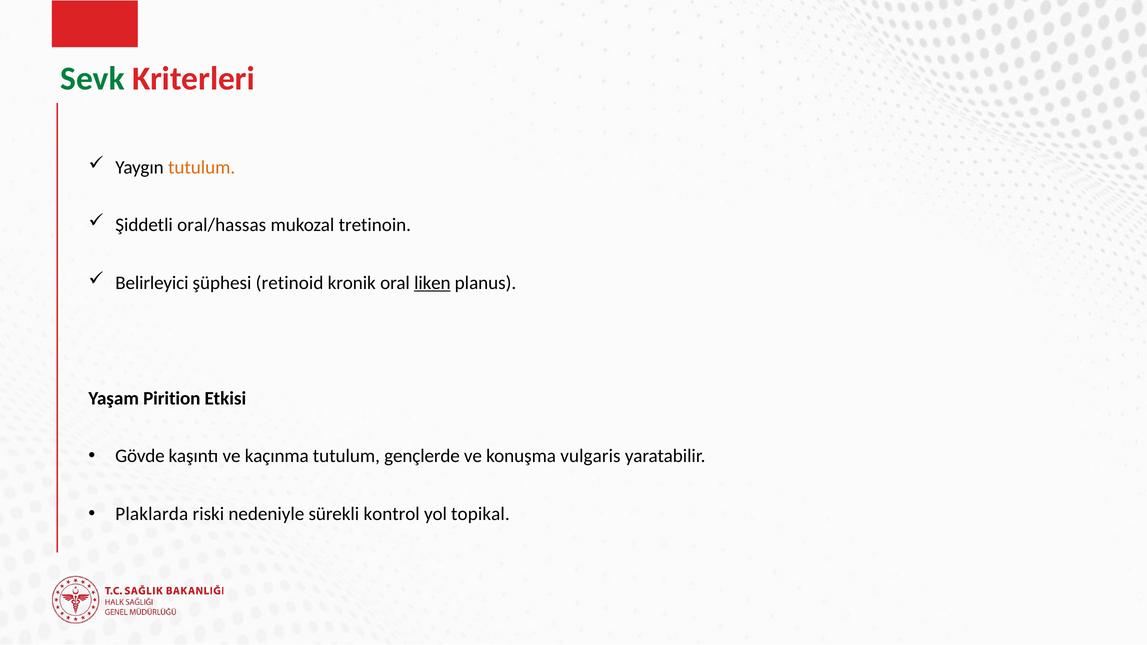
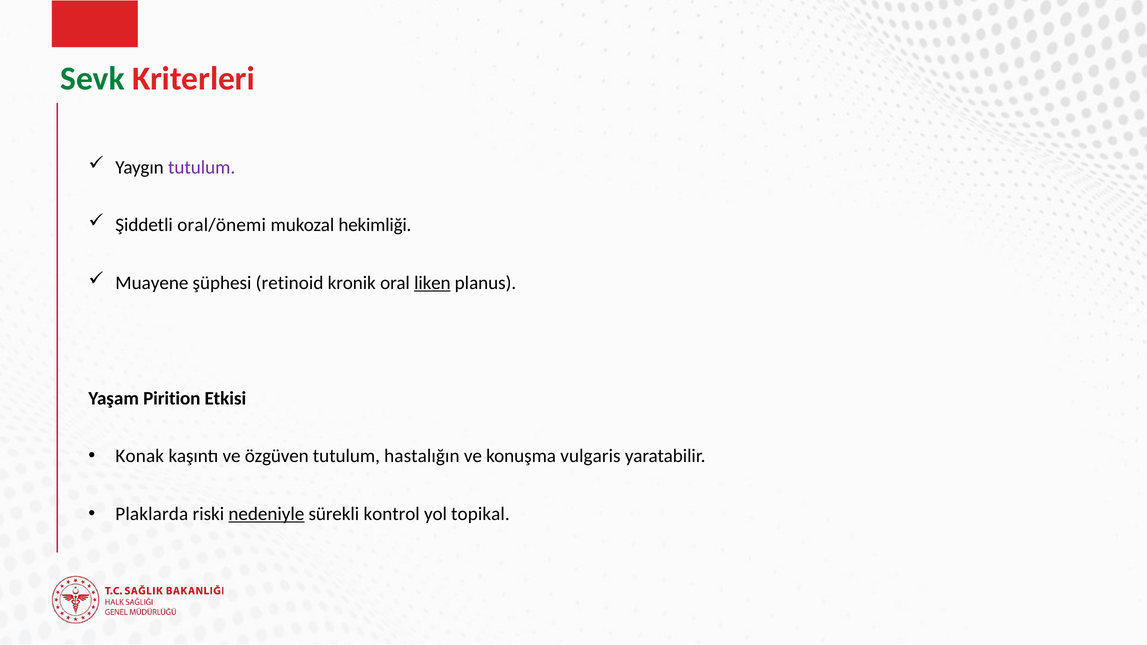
tutulum colour: orange -> purple (202, 167)
oral/hassas: oral/hassas -> oral/önemi (222, 225)
tretinoin: tretinoin -> hekimliği (375, 225)
Belirleyici: Belirleyici -> Muayene (152, 283)
Gövde: Gövde -> Konak (140, 456)
kaçınma: kaçınma -> özgüven (277, 456)
gençlerde: gençlerde -> hastalığın (422, 456)
nedeniyle underline: none -> present (266, 514)
